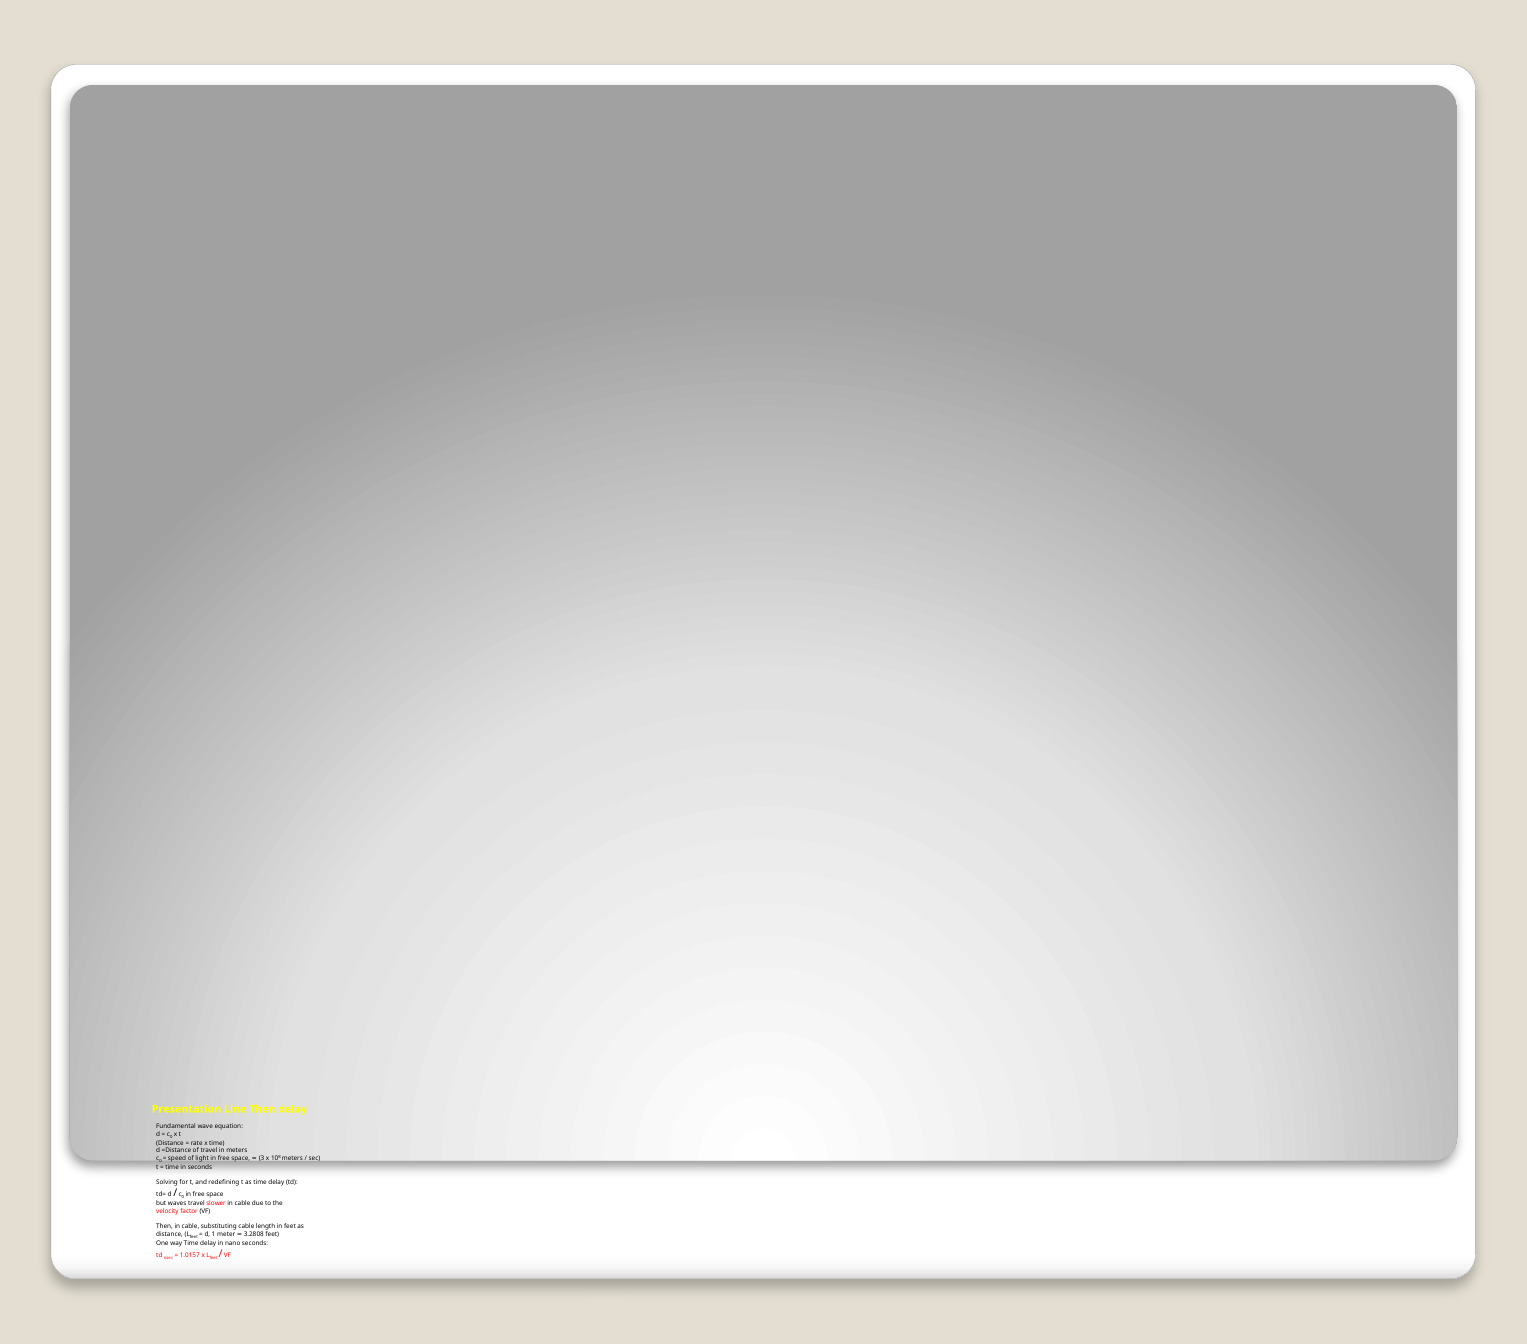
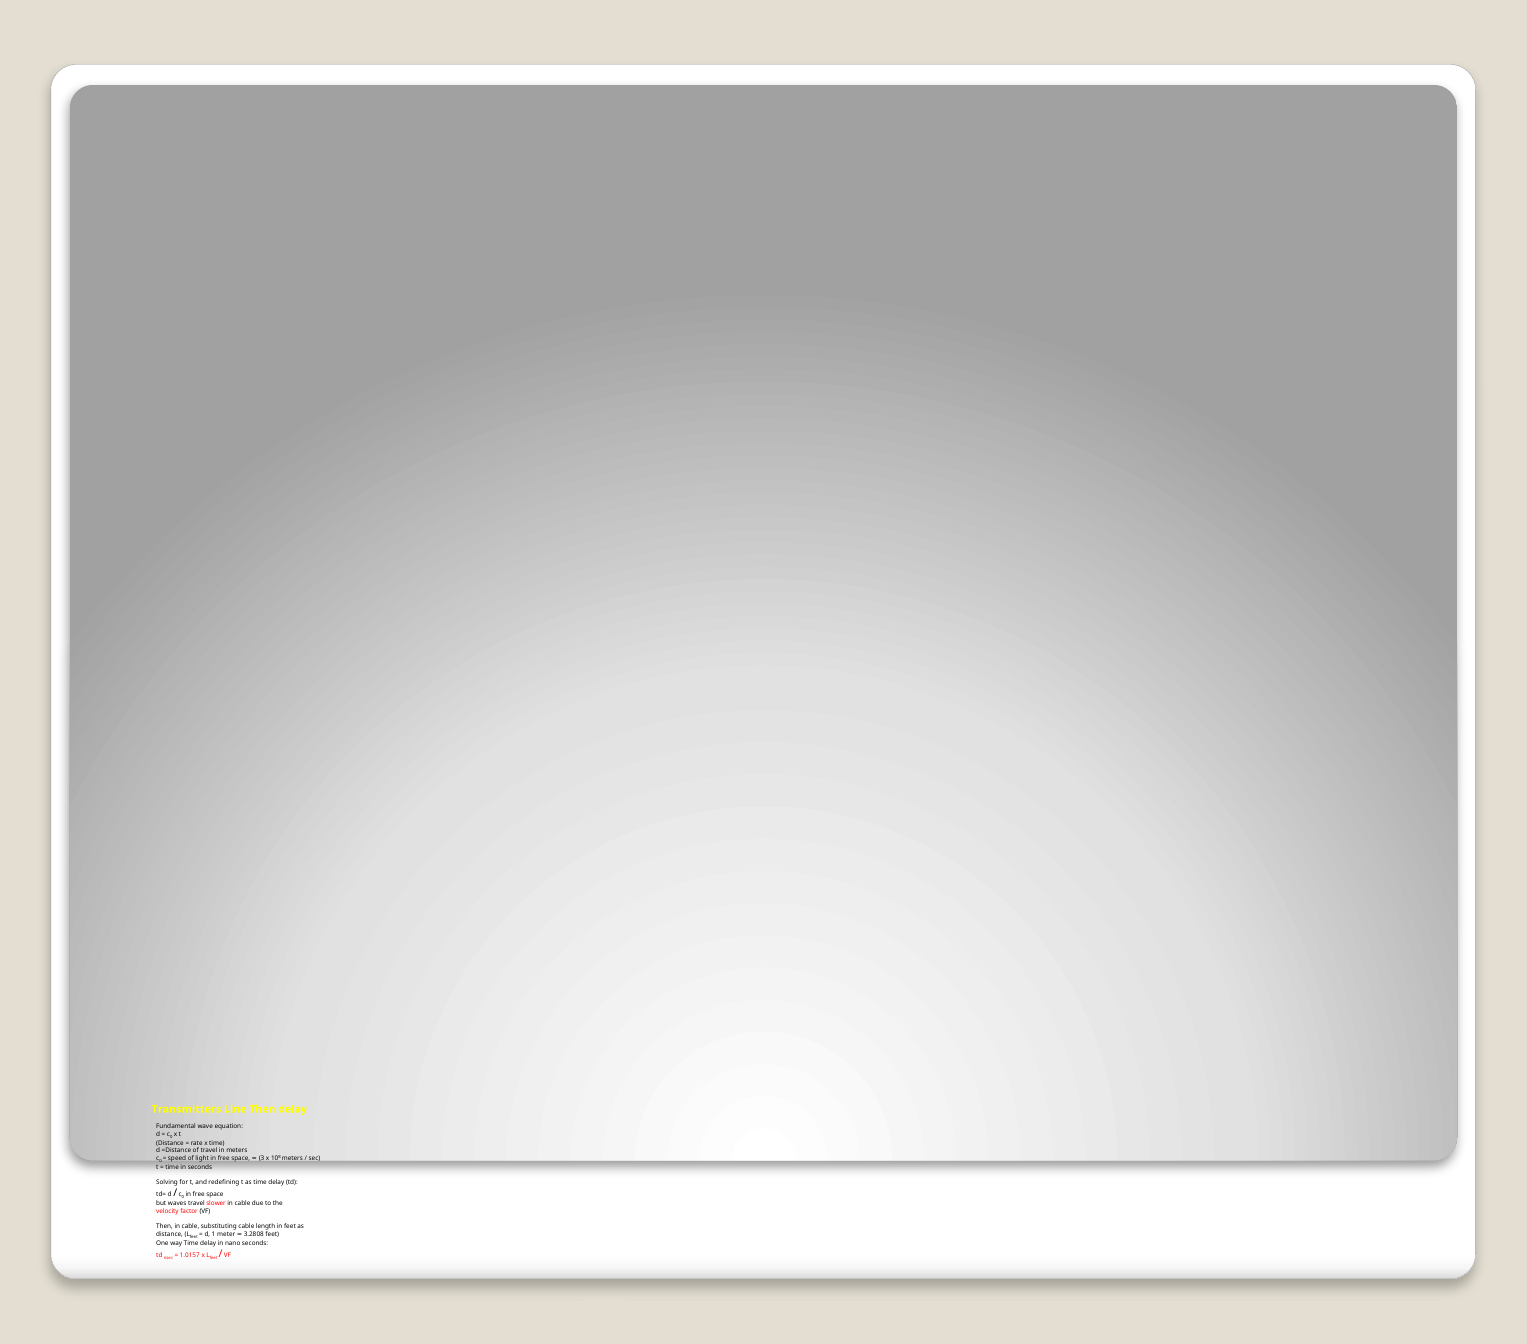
Presentation: Presentation -> Transmitters (187, 1109)
